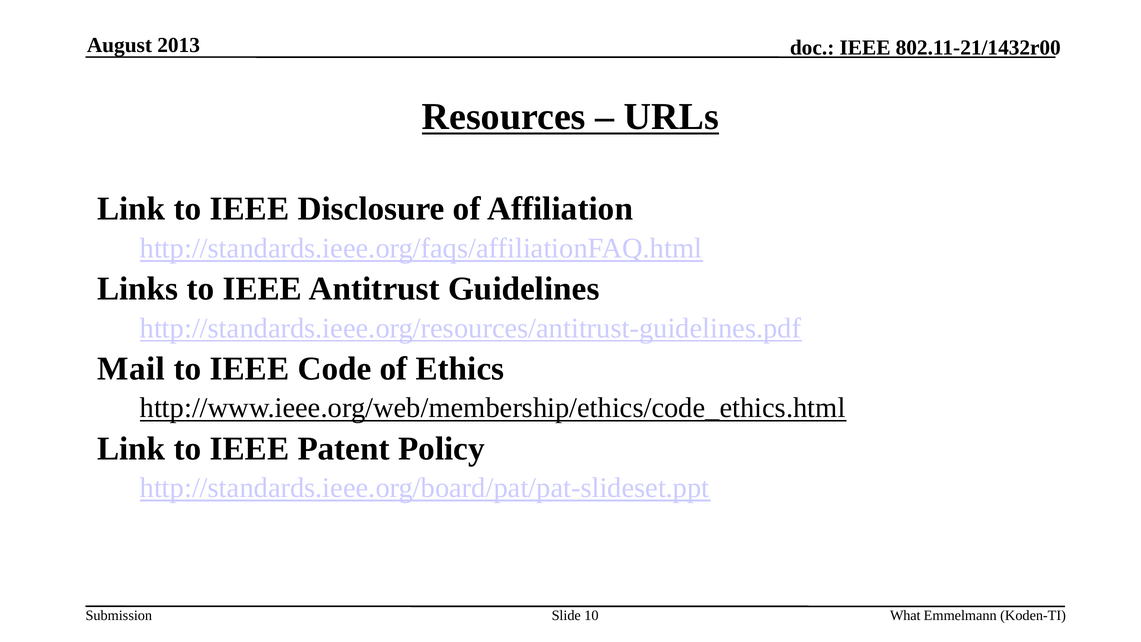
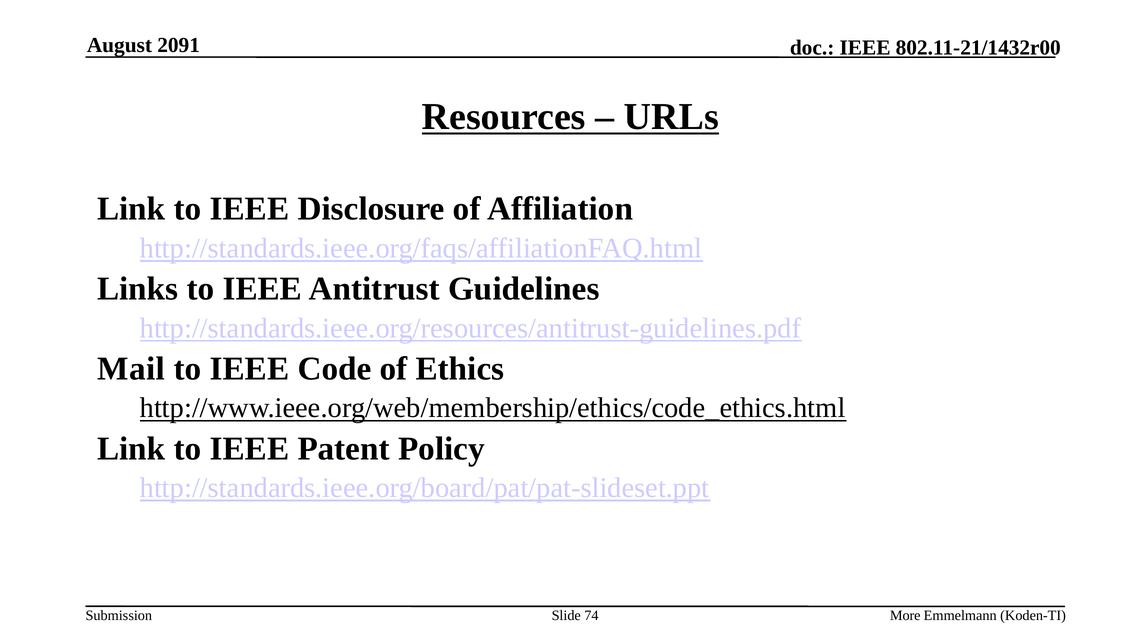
2013: 2013 -> 2091 (179, 45)
10: 10 -> 74 (591, 616)
What: What -> More (905, 616)
